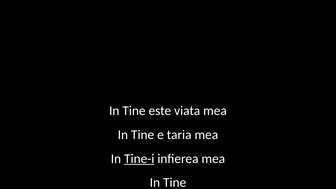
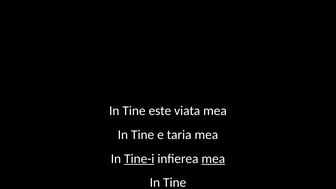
mea underline: none -> present (213, 159)
